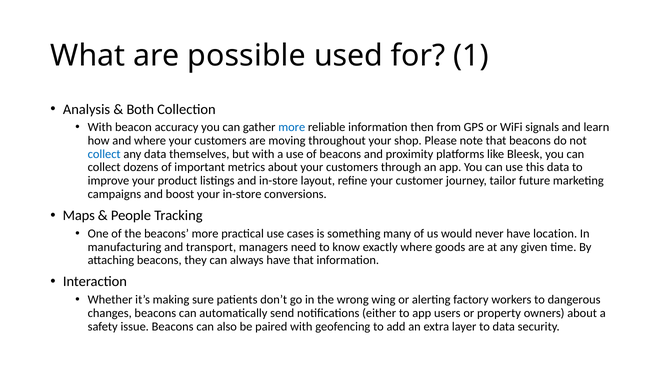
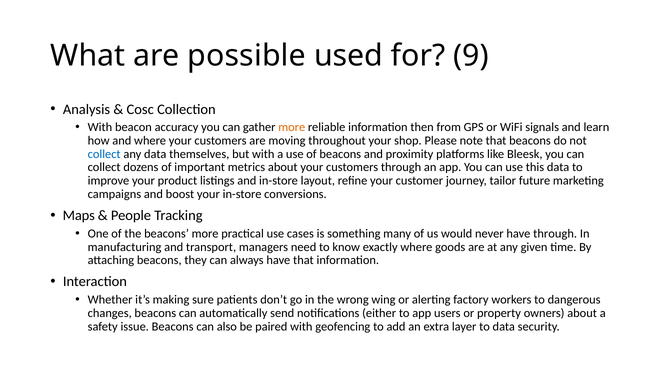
1: 1 -> 9 (471, 56)
Both: Both -> Cosc (140, 109)
more colour: blue -> orange (292, 127)
have location: location -> through (555, 234)
